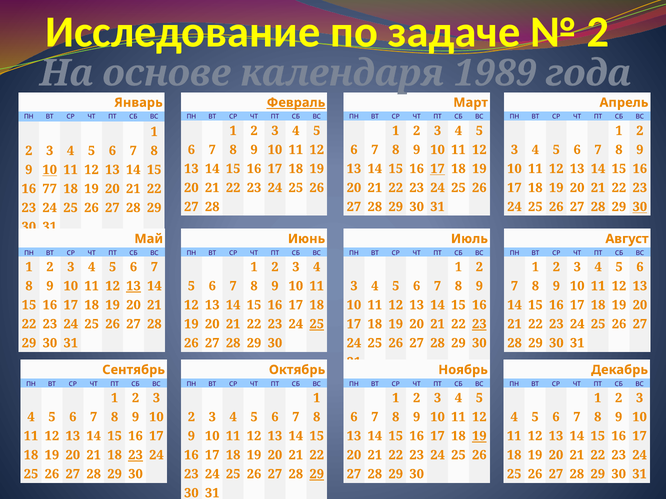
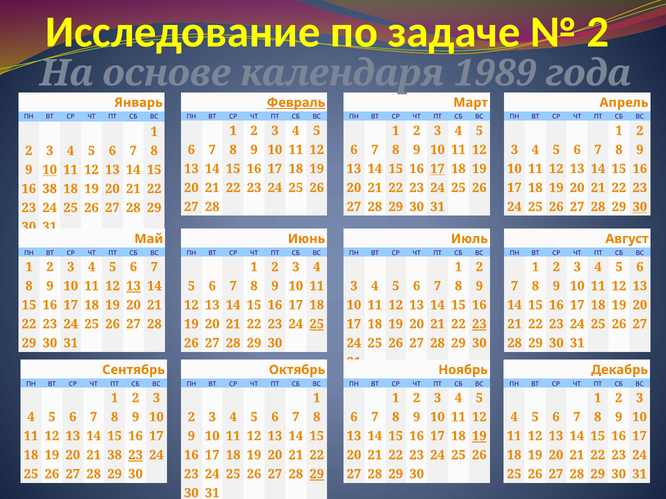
16 77: 77 -> 38 (50, 189)
21 18: 18 -> 38 (115, 455)
